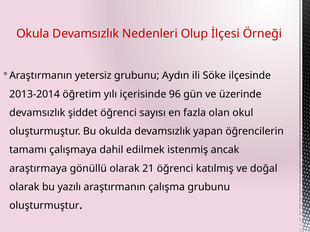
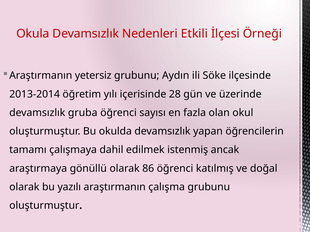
Olup: Olup -> Etkili (194, 34)
96: 96 -> 28 (175, 94)
şiddet: şiddet -> gruba (83, 113)
21: 21 -> 86 (148, 169)
